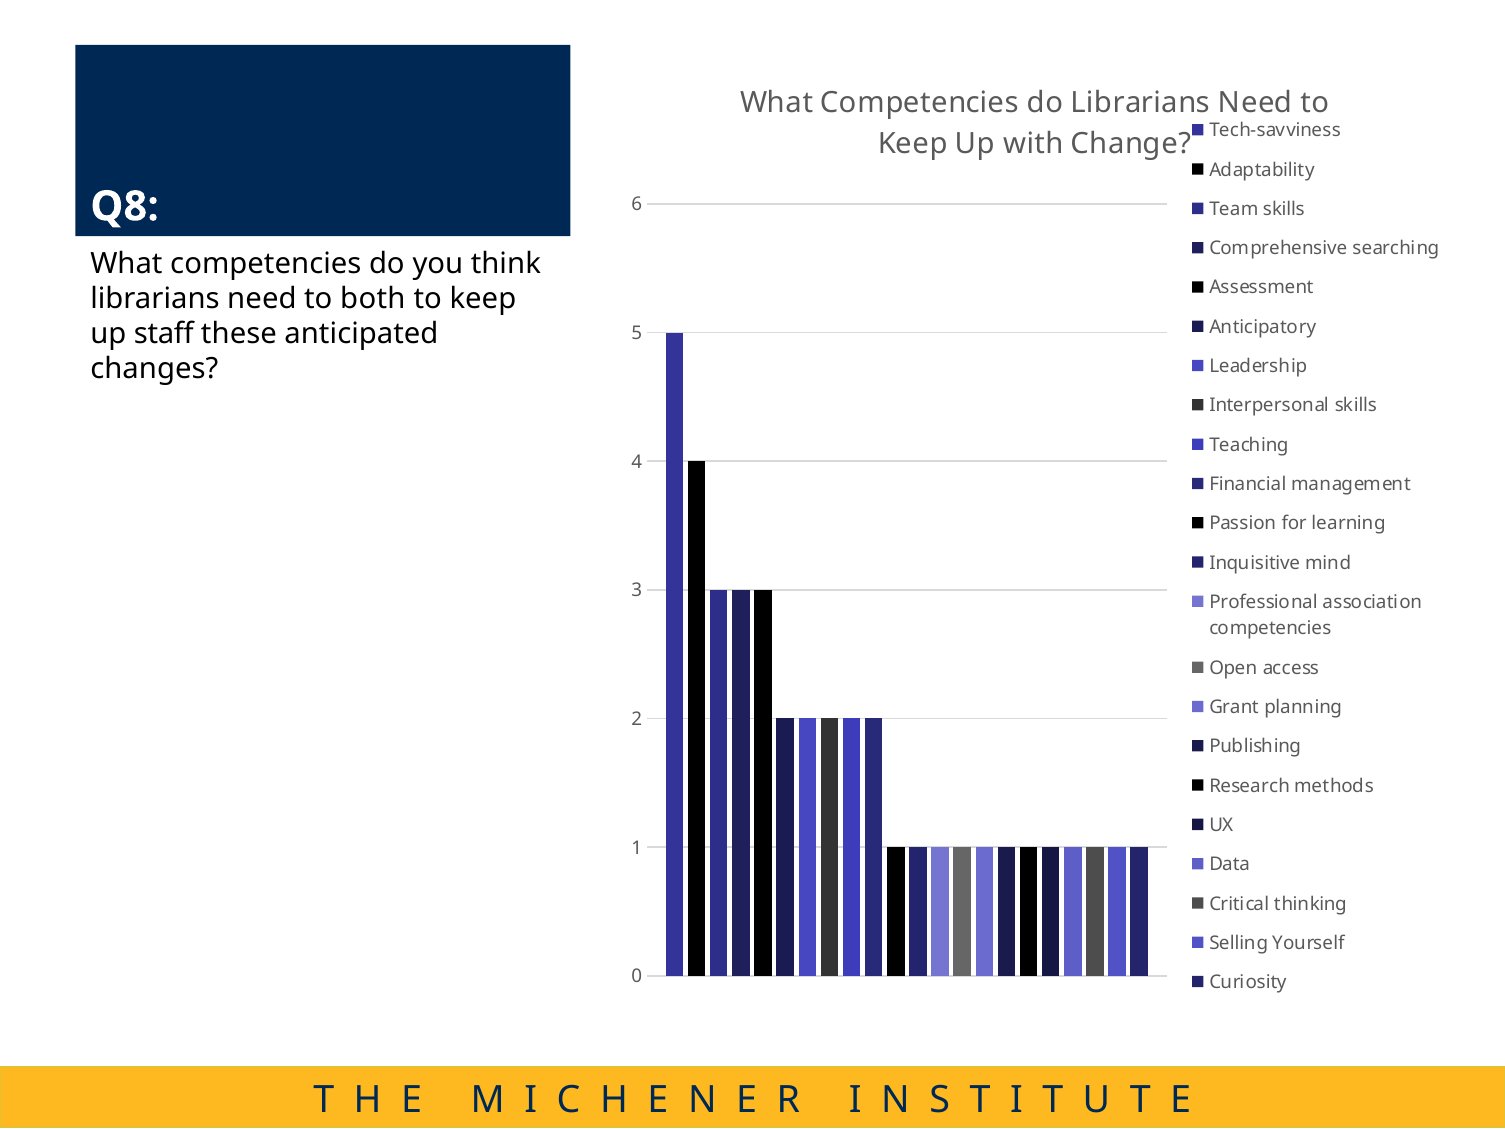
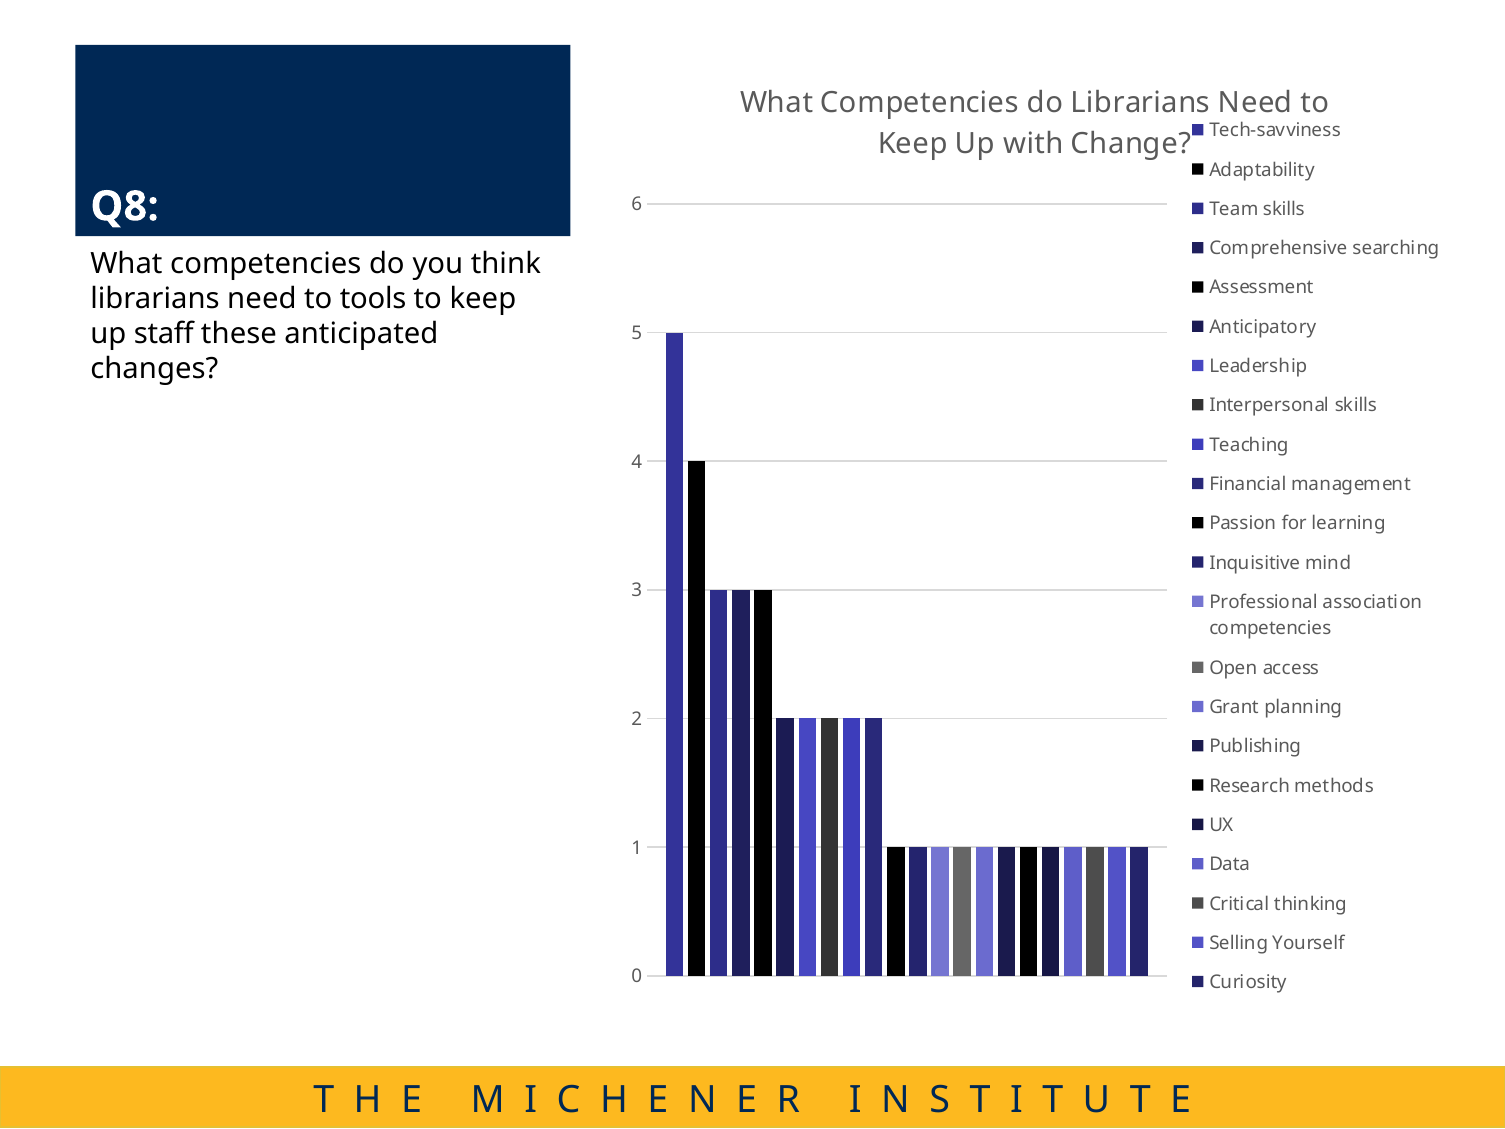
both: both -> tools (373, 298)
